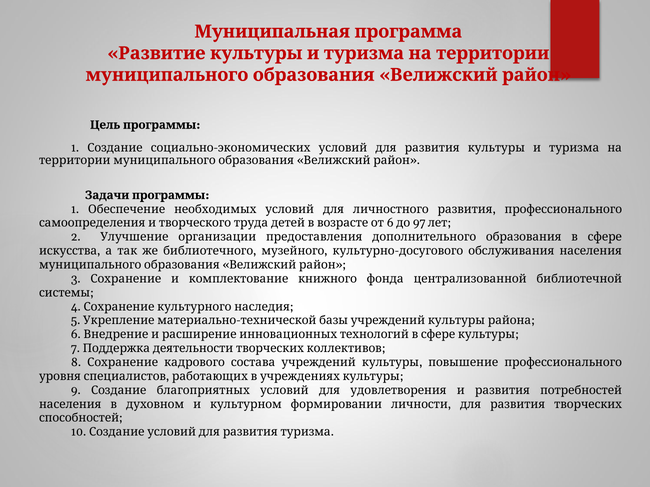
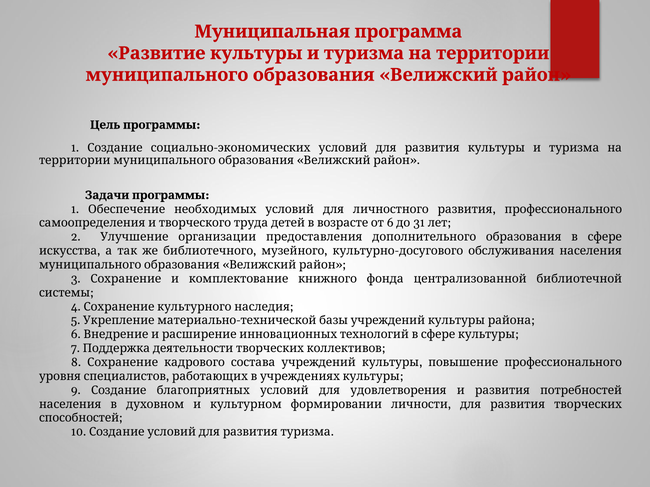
97: 97 -> 31 (419, 223)
